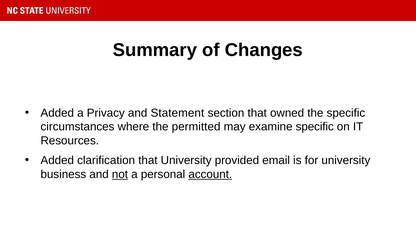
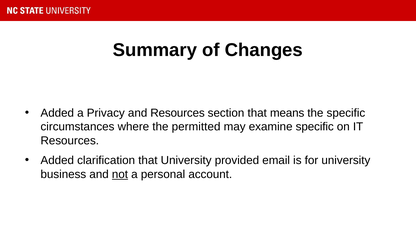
and Statement: Statement -> Resources (178, 113)
owned: owned -> means (287, 113)
account underline: present -> none (210, 174)
